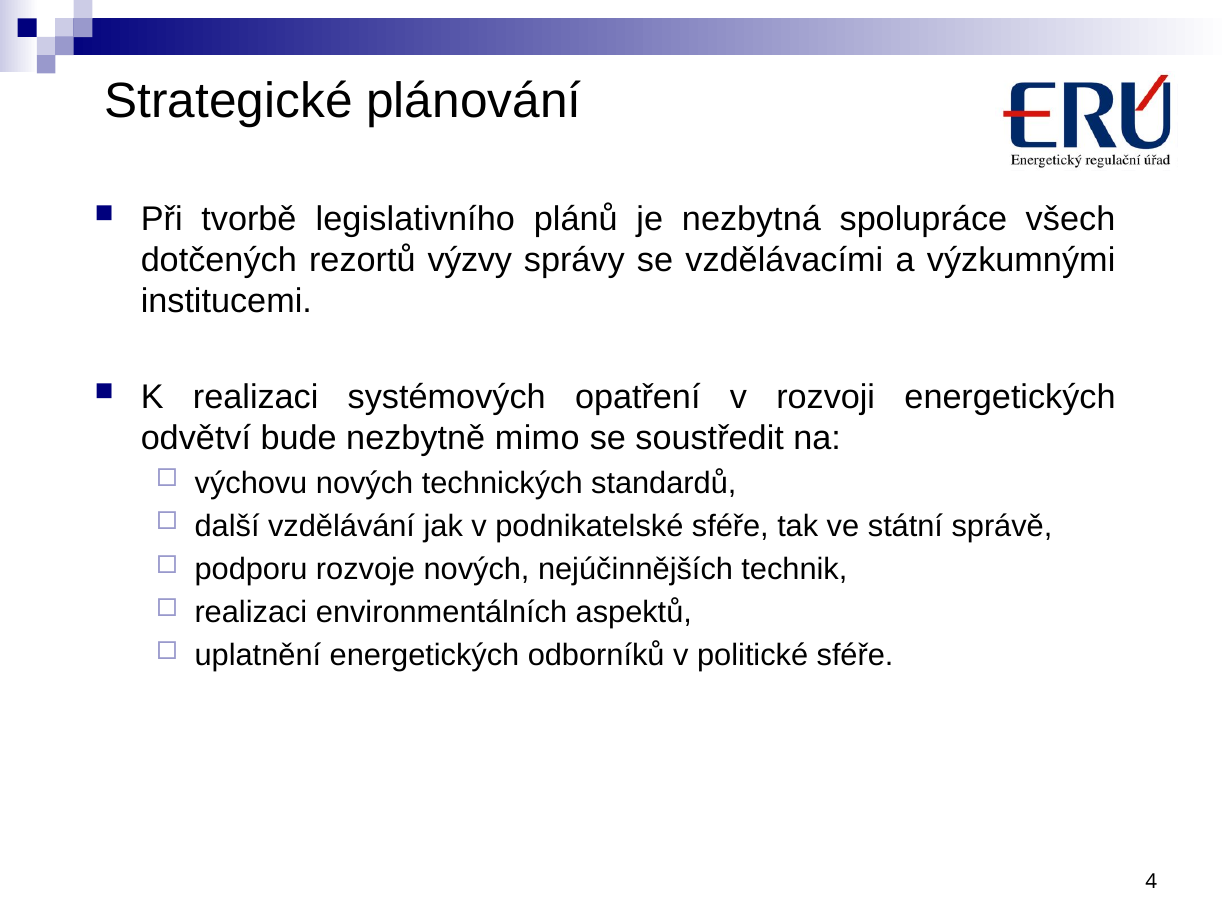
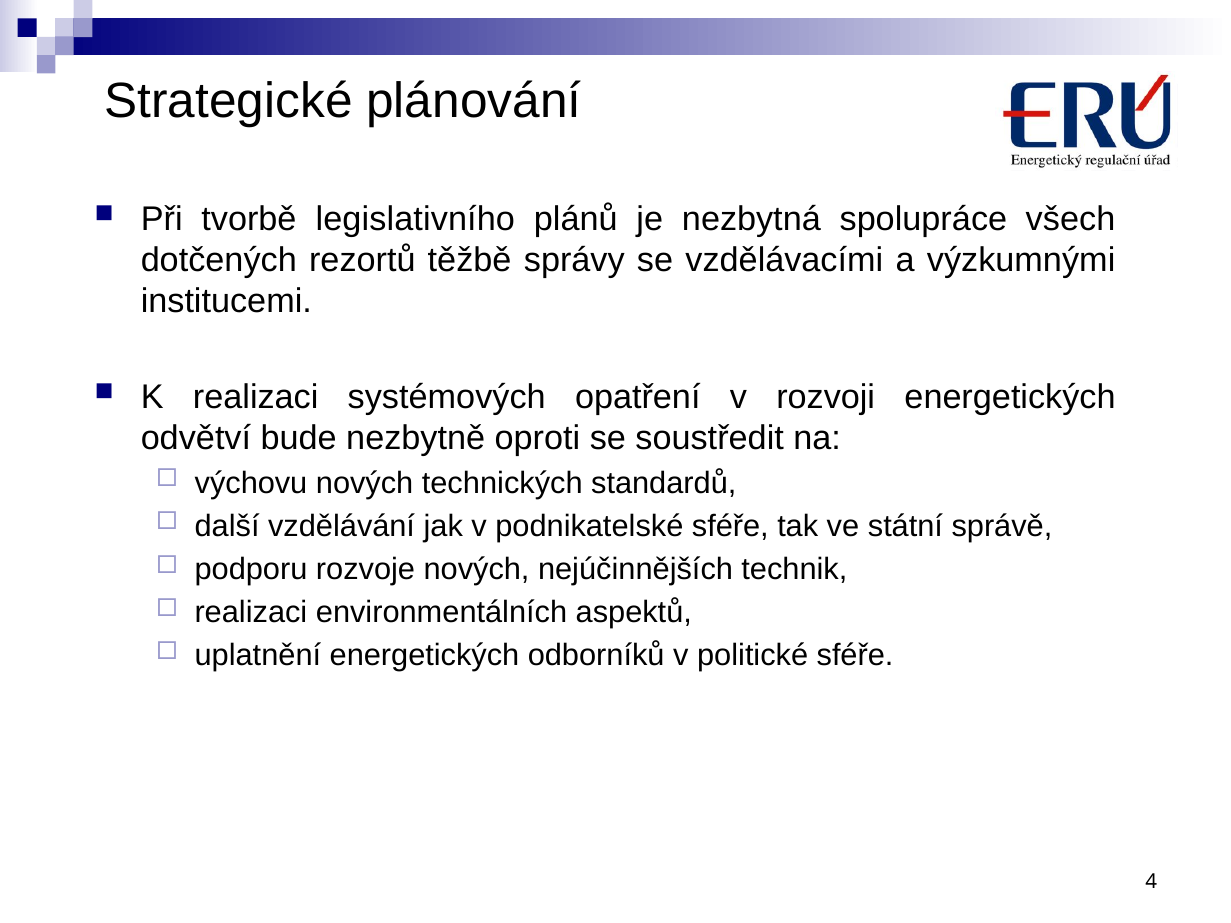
výzvy: výzvy -> těžbě (470, 260)
mimo: mimo -> oproti (537, 438)
